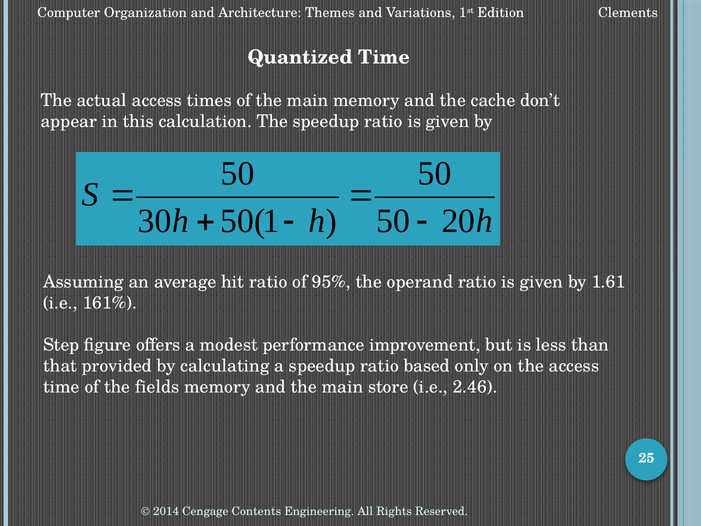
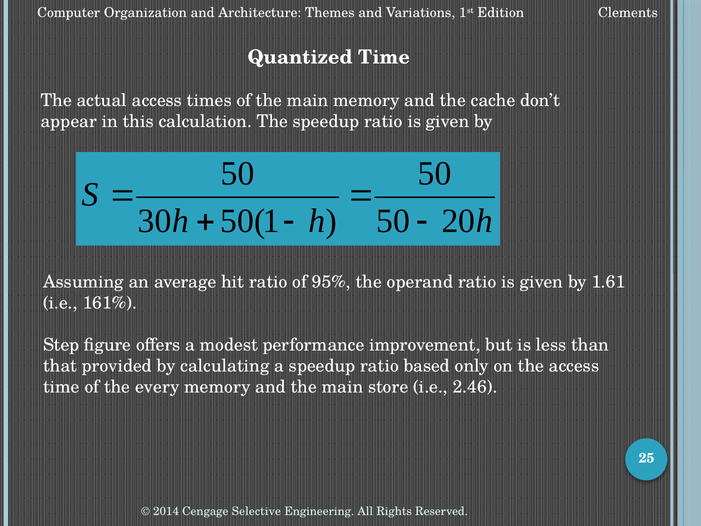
fields: fields -> every (157, 387)
Contents: Contents -> Selective (256, 511)
